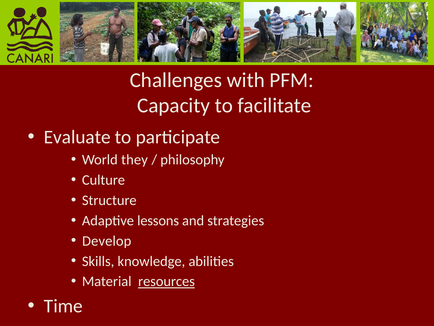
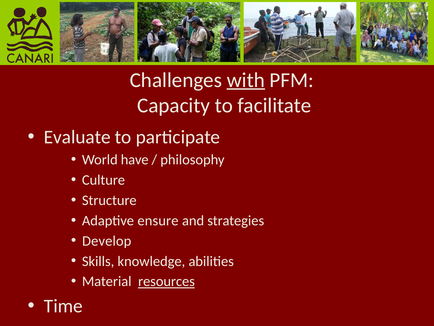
with underline: none -> present (246, 80)
they: they -> have (135, 160)
lessons: lessons -> ensure (158, 220)
